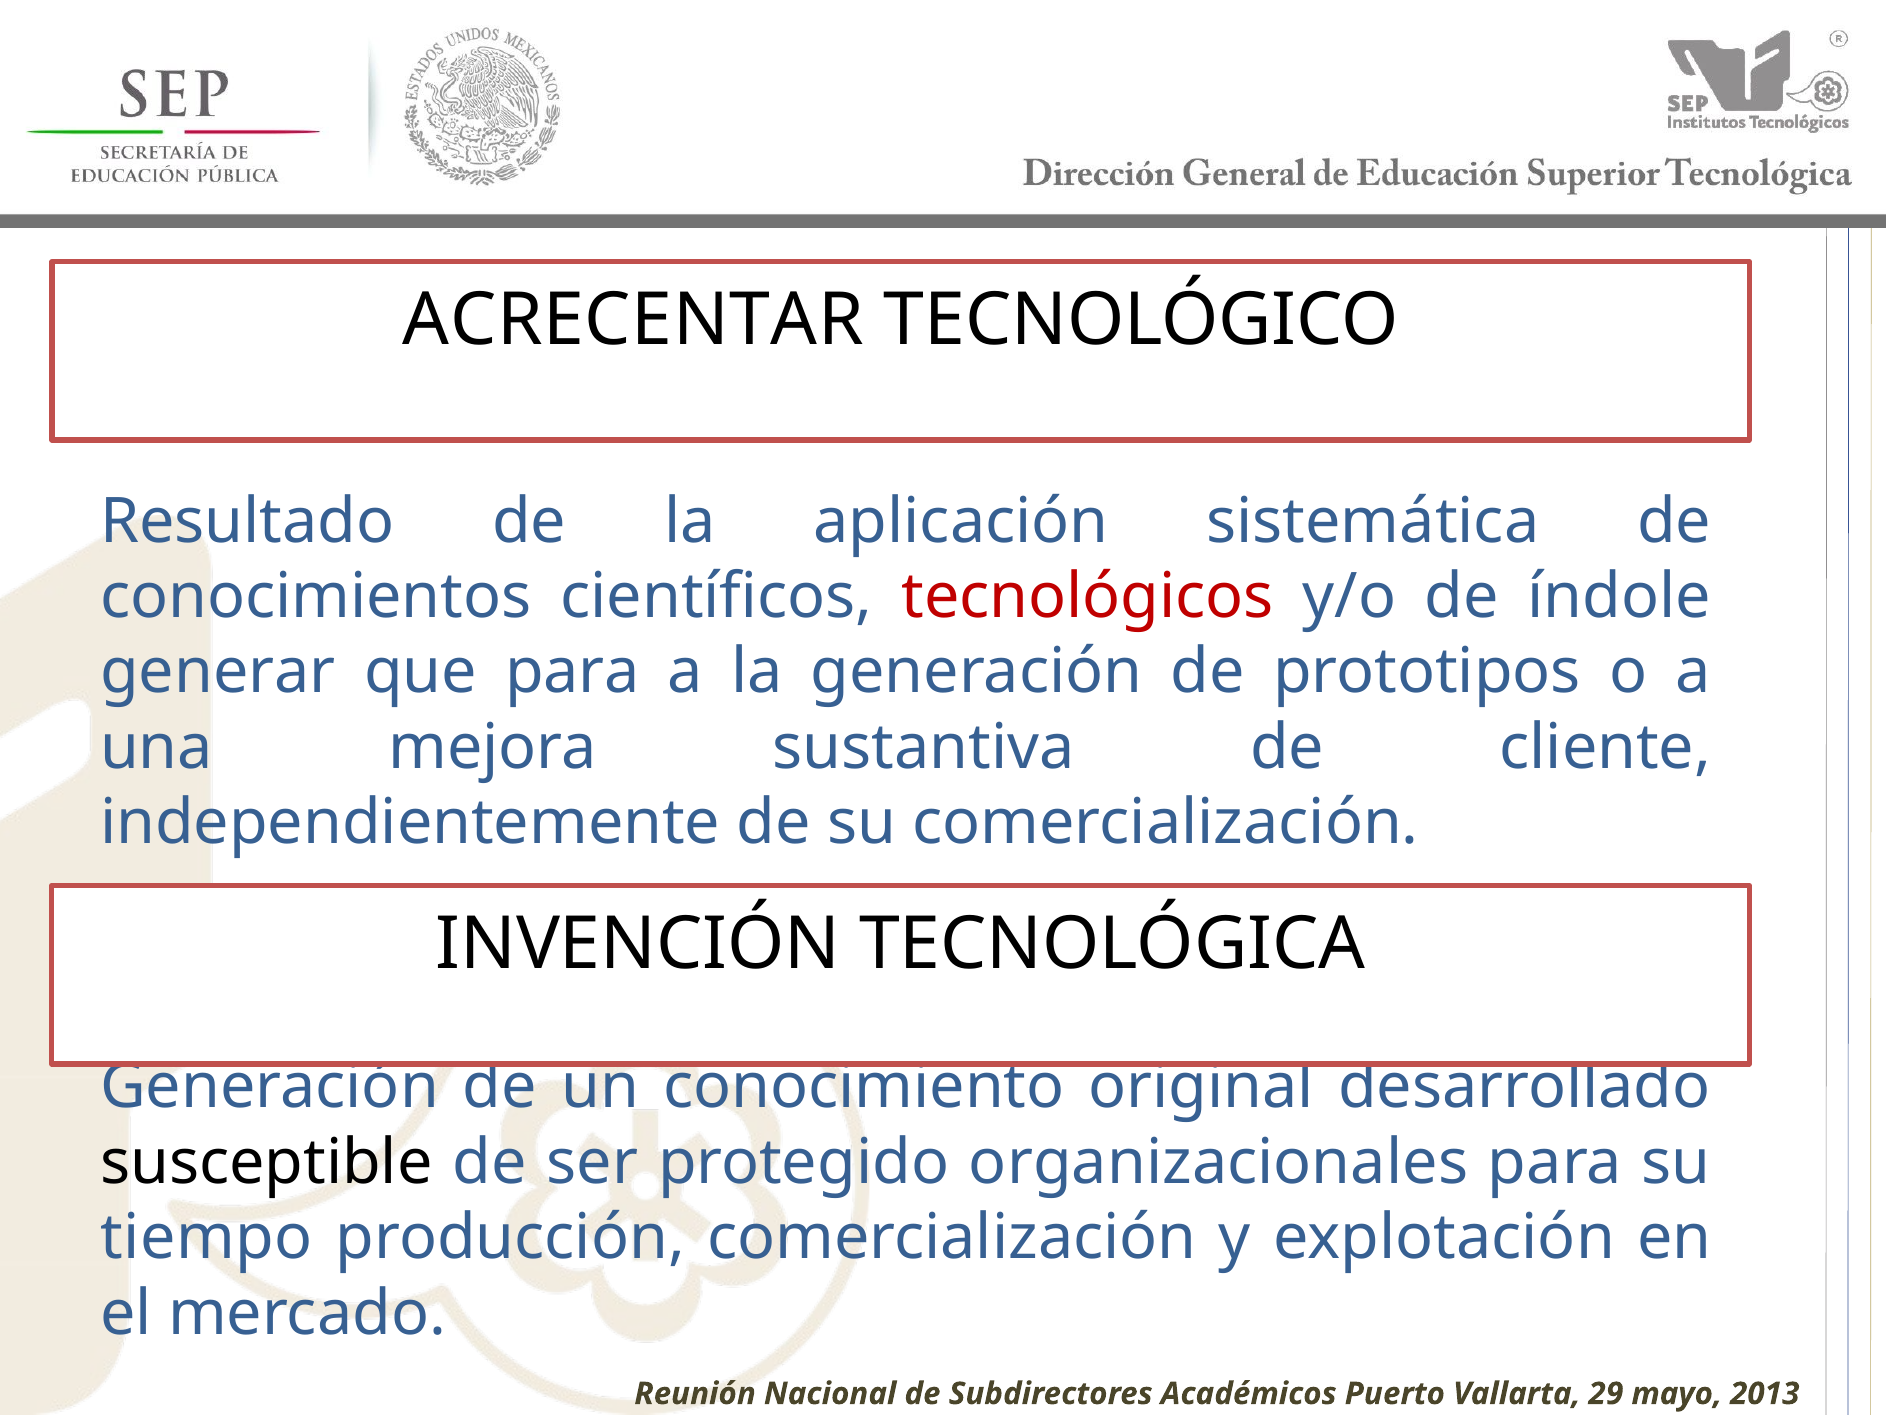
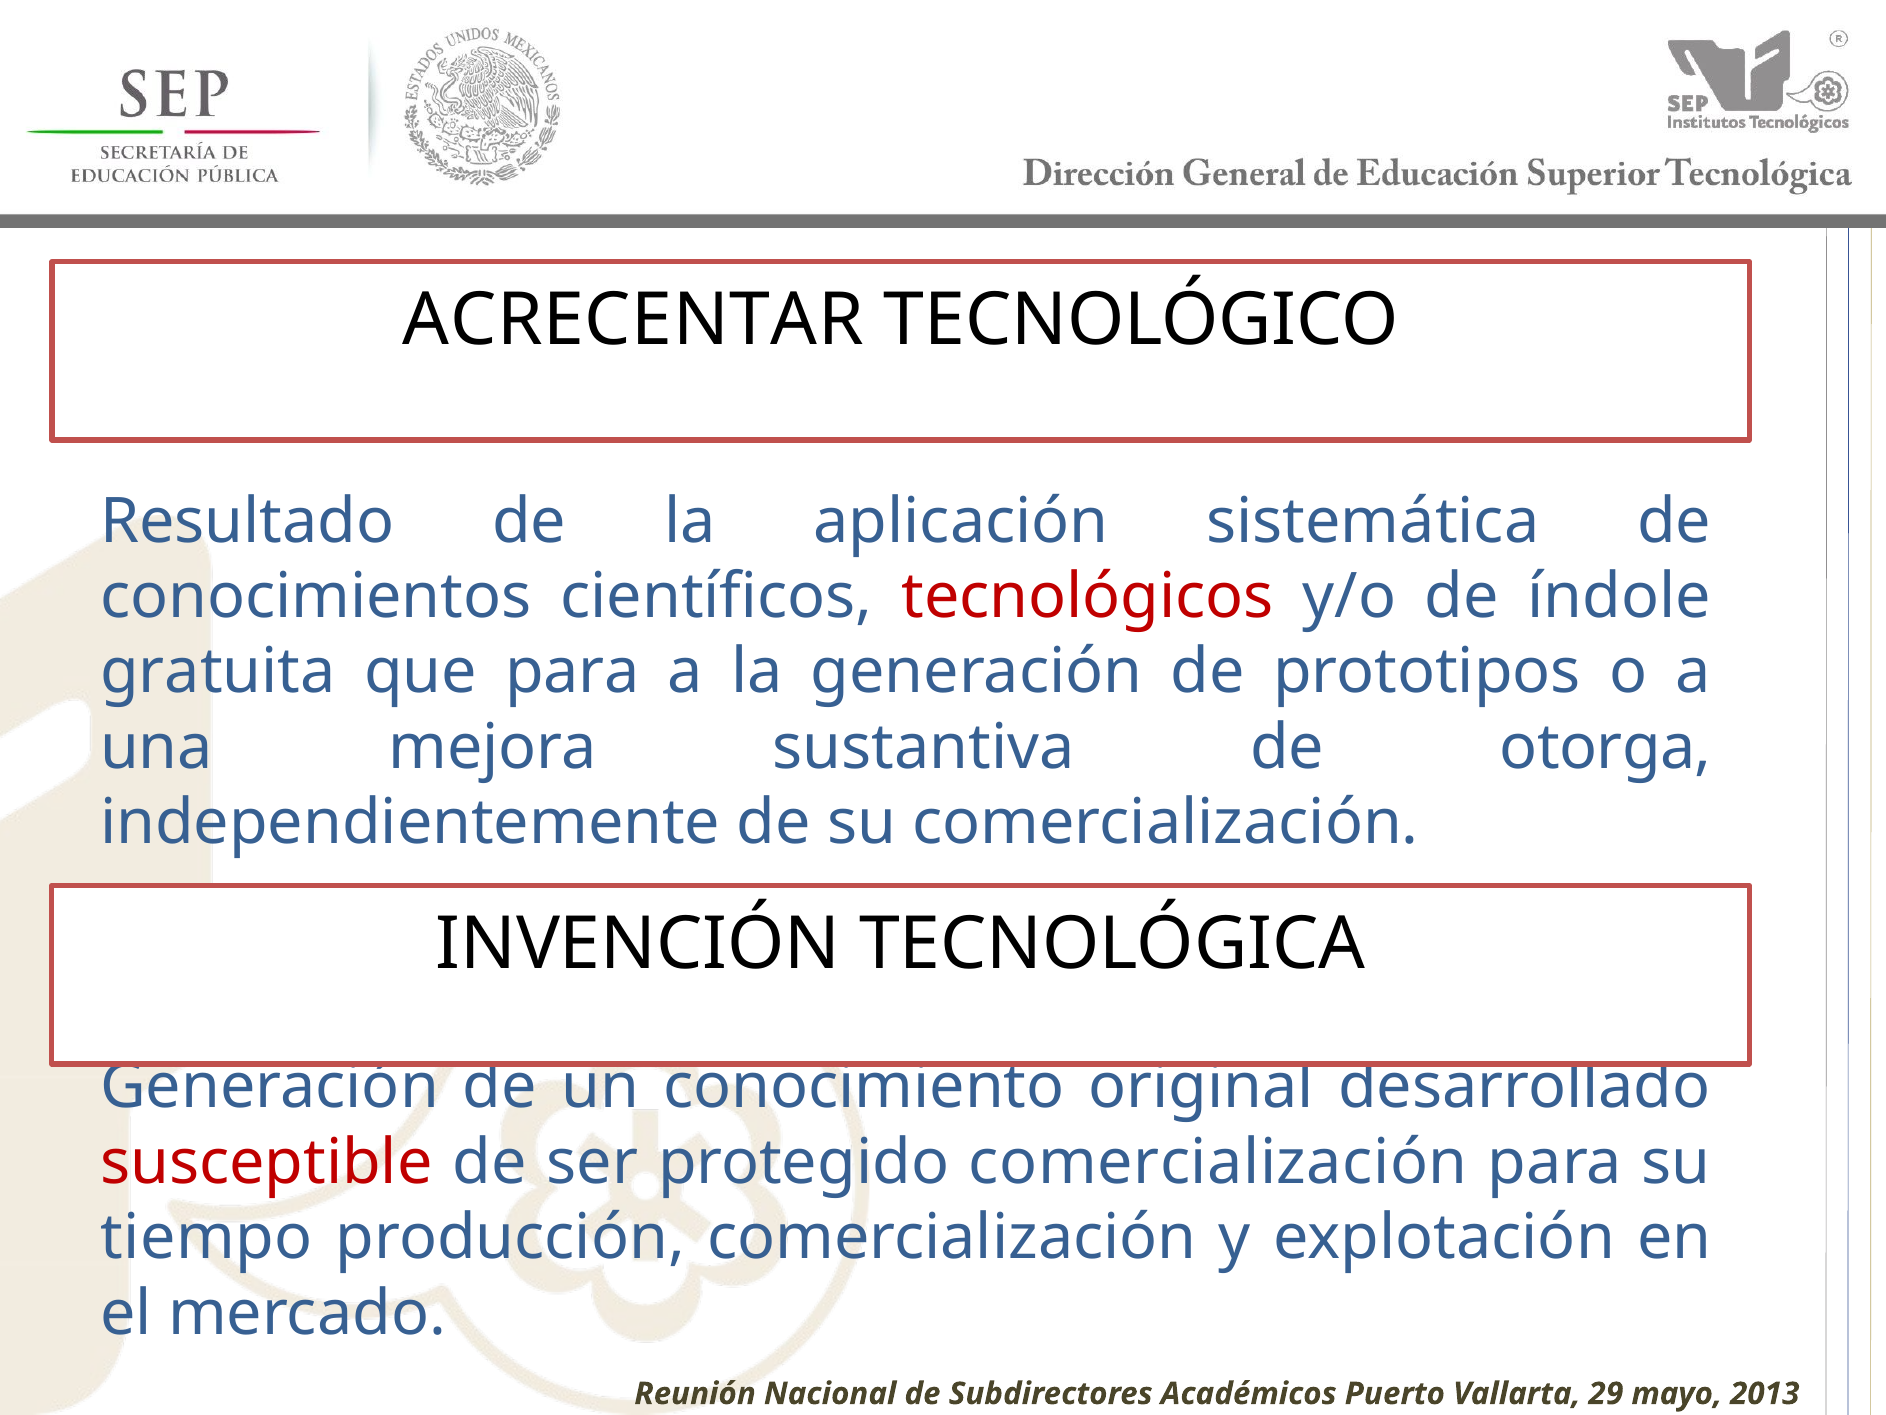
generar: generar -> gratuita (218, 672)
cliente: cliente -> otorga (1606, 747)
susceptible colour: black -> red (266, 1162)
protegido organizacionales: organizacionales -> comercialización (1218, 1162)
